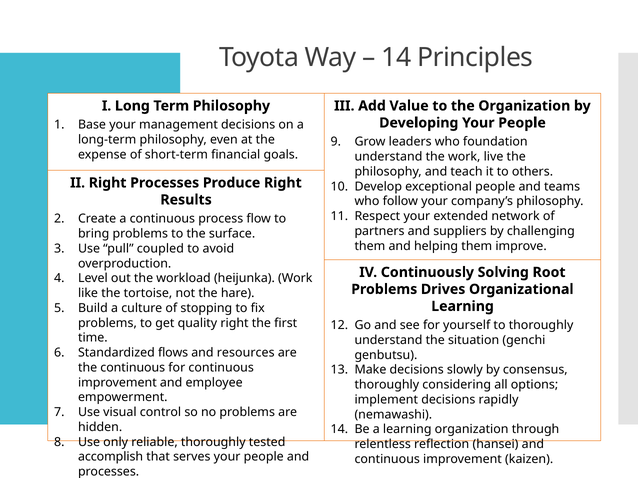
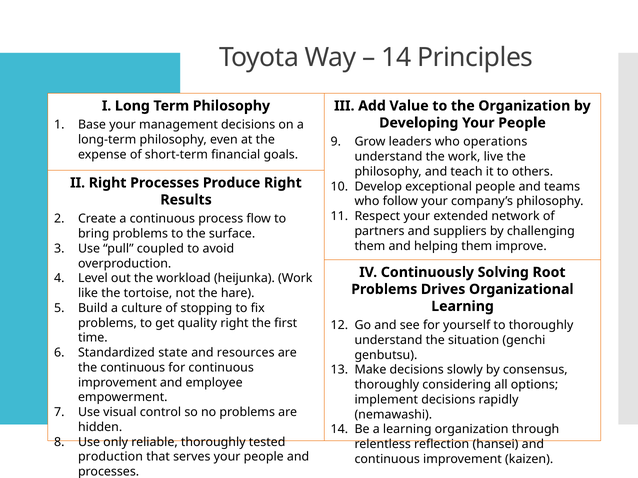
foundation: foundation -> operations (495, 142)
flows: flows -> state (173, 353)
accomplish: accomplish -> production (111, 457)
